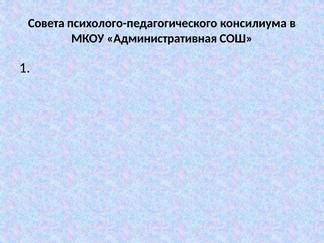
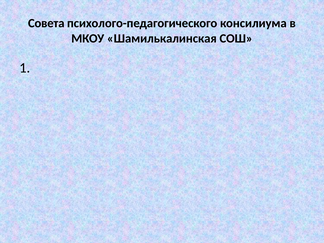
Административная: Административная -> Шамилькалинская (162, 38)
